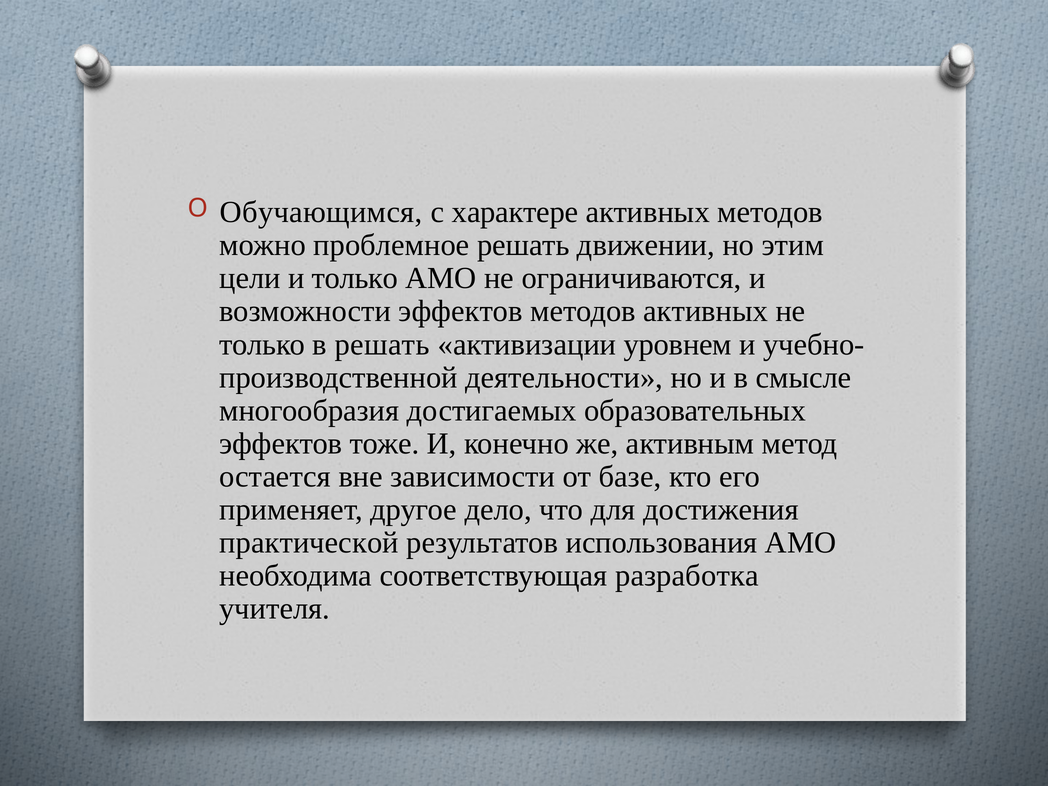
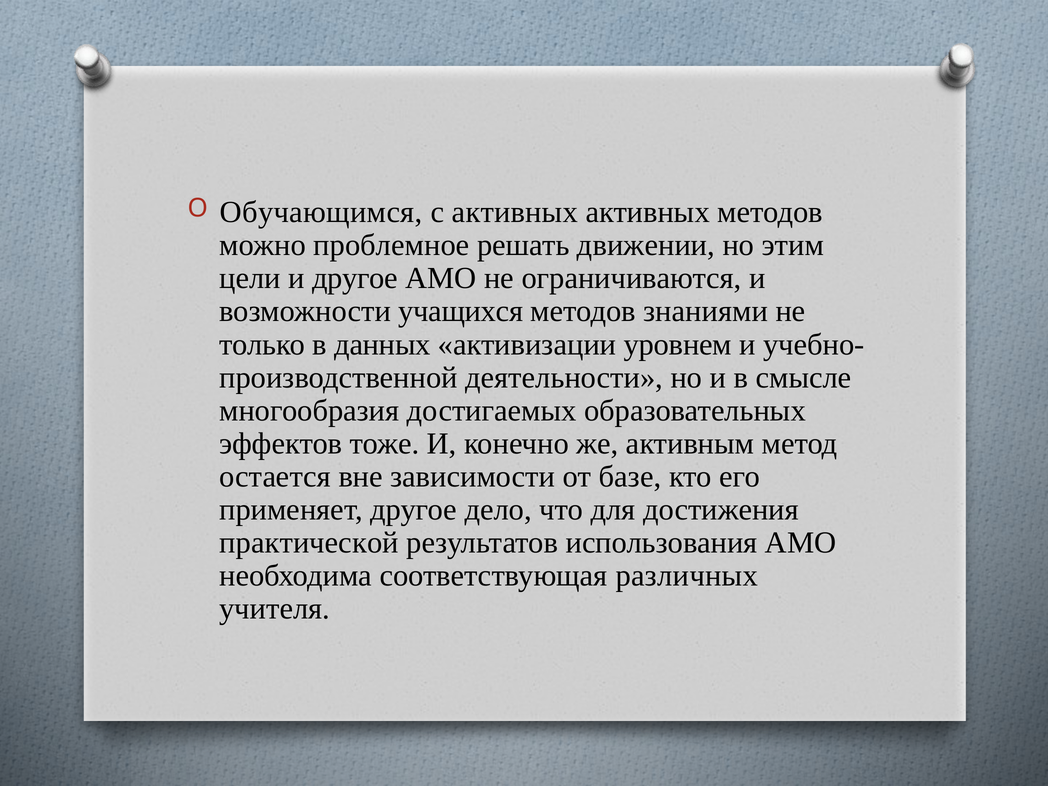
с характере: характере -> активных (515, 212)
и только: только -> другое (355, 278)
возможности эффектов: эффектов -> учащихся (461, 311)
методов активных: активных -> знаниями (706, 311)
в решать: решать -> данных (383, 344)
разработка: разработка -> различных (687, 575)
